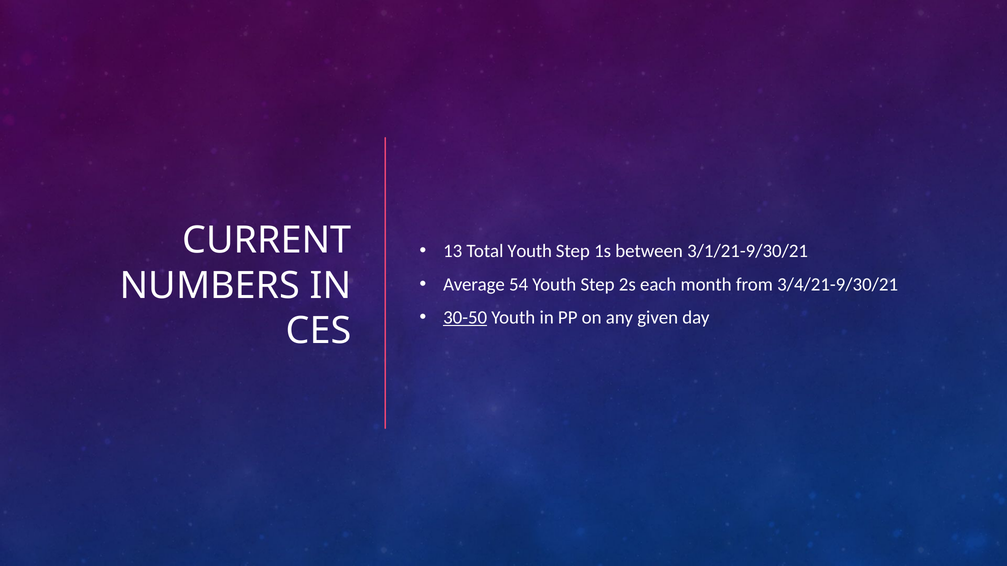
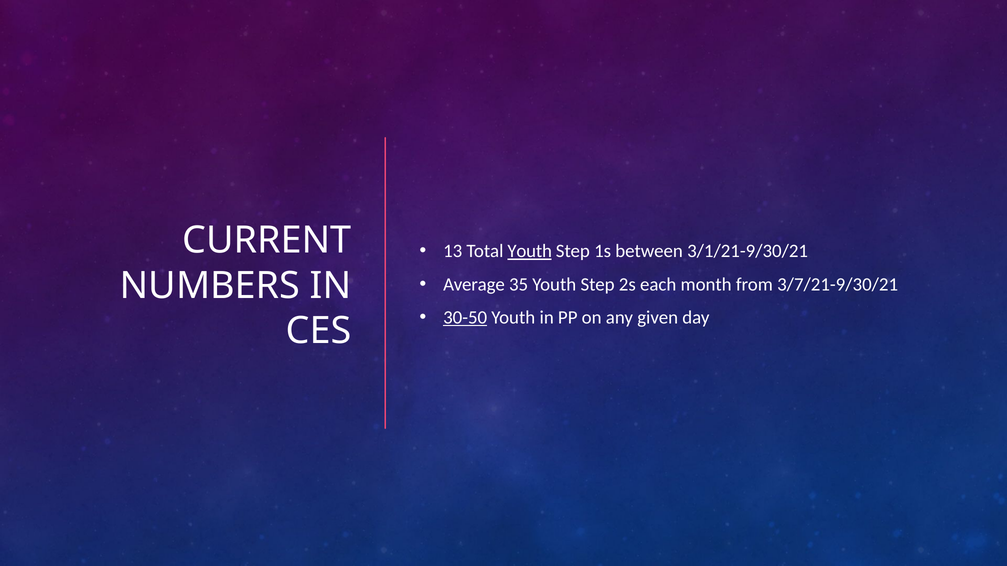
Youth underline: none -> present (530, 251)
54: 54 -> 35 (519, 285)
3/4/21-9/30/21: 3/4/21-9/30/21 -> 3/7/21-9/30/21 (838, 285)
